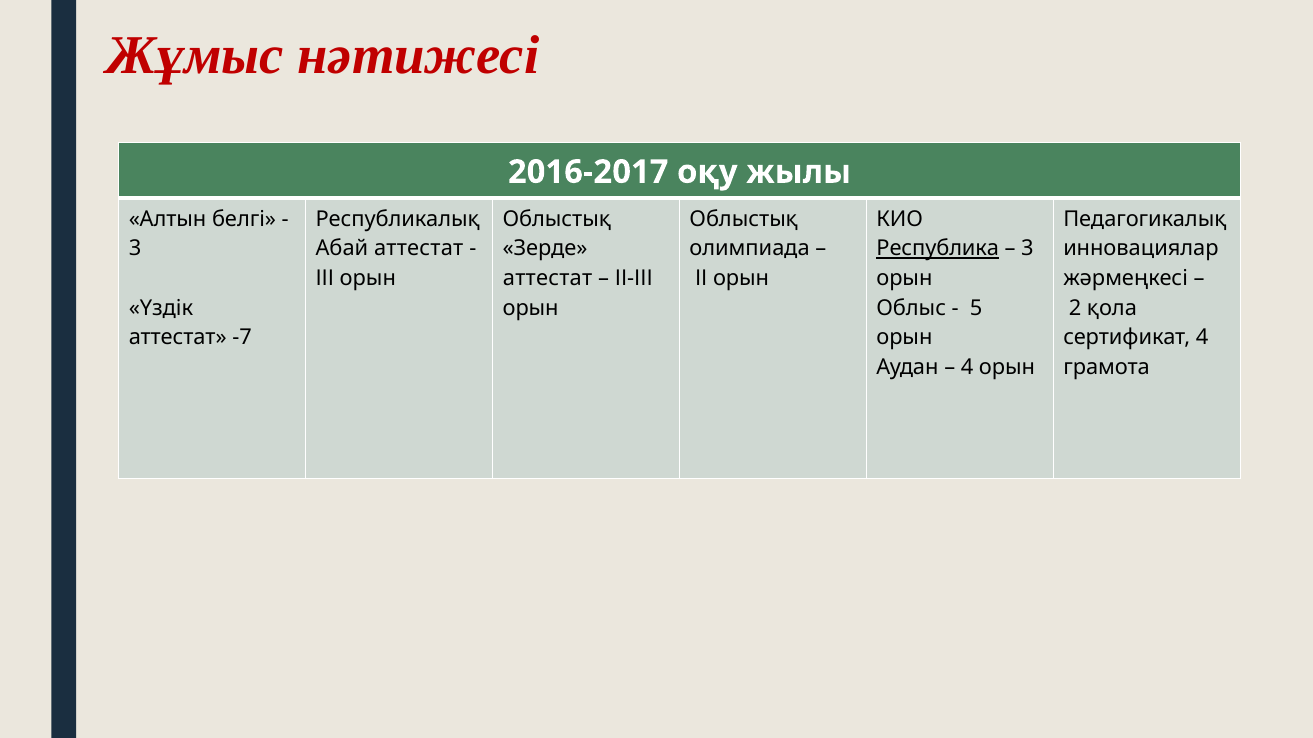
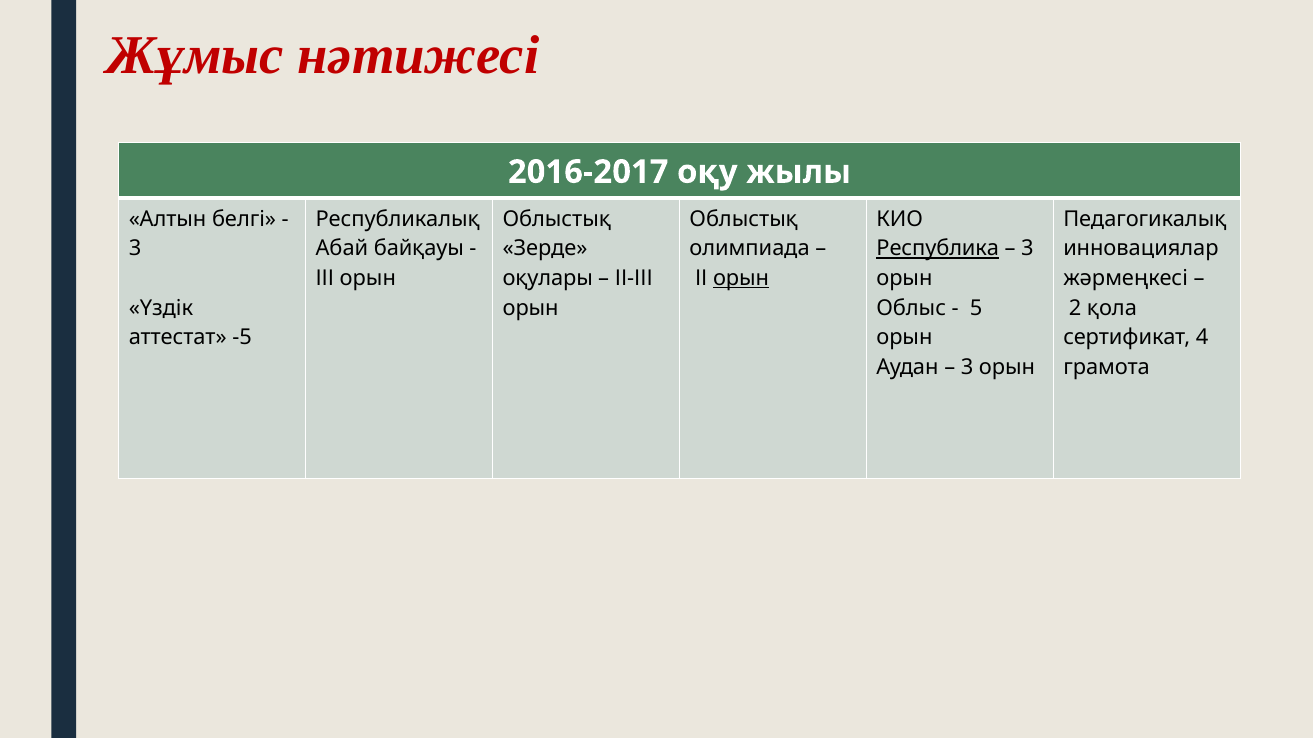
Абай аттестат: аттестат -> байқауы (419, 249)
аттестат: аттестат -> оқулары (548, 279)
орын underline: none -> present (741, 279)
-7: -7 -> -5 (242, 338)
4: 4 -> 3 (967, 368)
